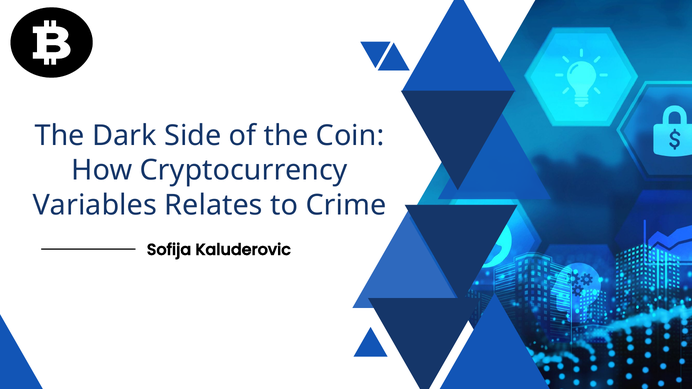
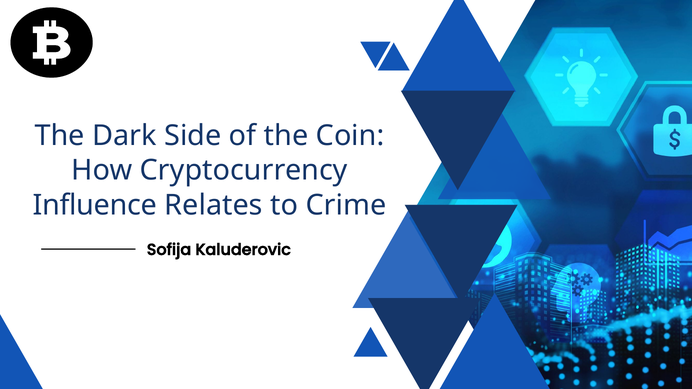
Variables: Variables -> Influence (95, 205)
